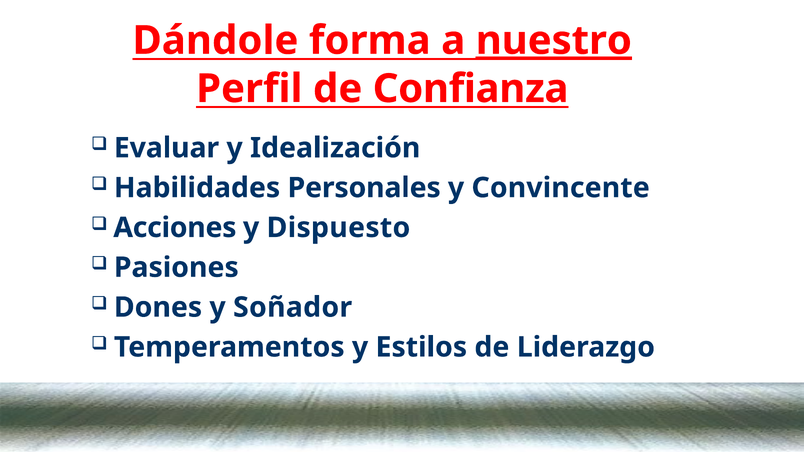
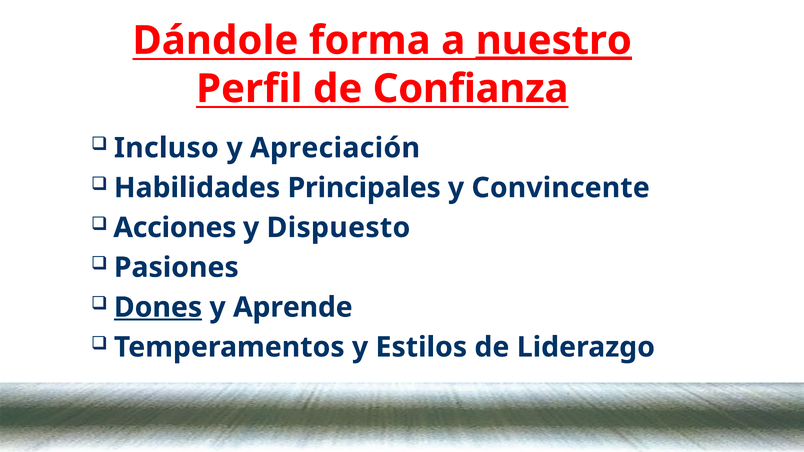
Evaluar: Evaluar -> Incluso (166, 148)
Idealización: Idealización -> Apreciación (335, 148)
Personales: Personales -> Principales (364, 188)
Dones underline: none -> present (158, 307)
Soñador: Soñador -> Aprende (293, 307)
